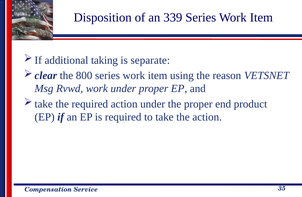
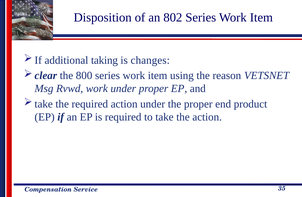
339: 339 -> 802 (173, 17)
separate: separate -> changes (150, 60)
